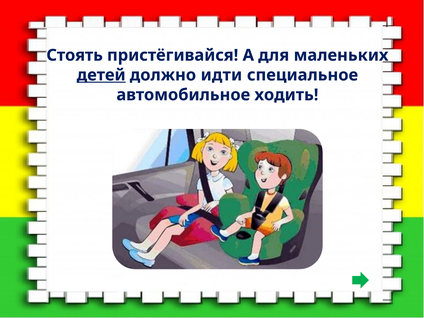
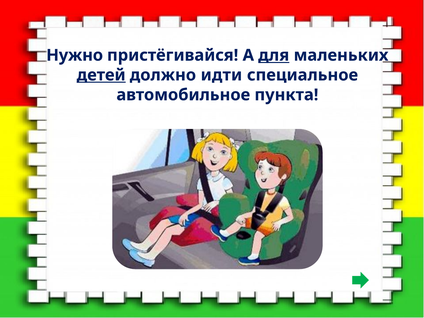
Стоять: Стоять -> Нужно (75, 55)
для underline: none -> present (274, 55)
ходить: ходить -> пункта (286, 95)
